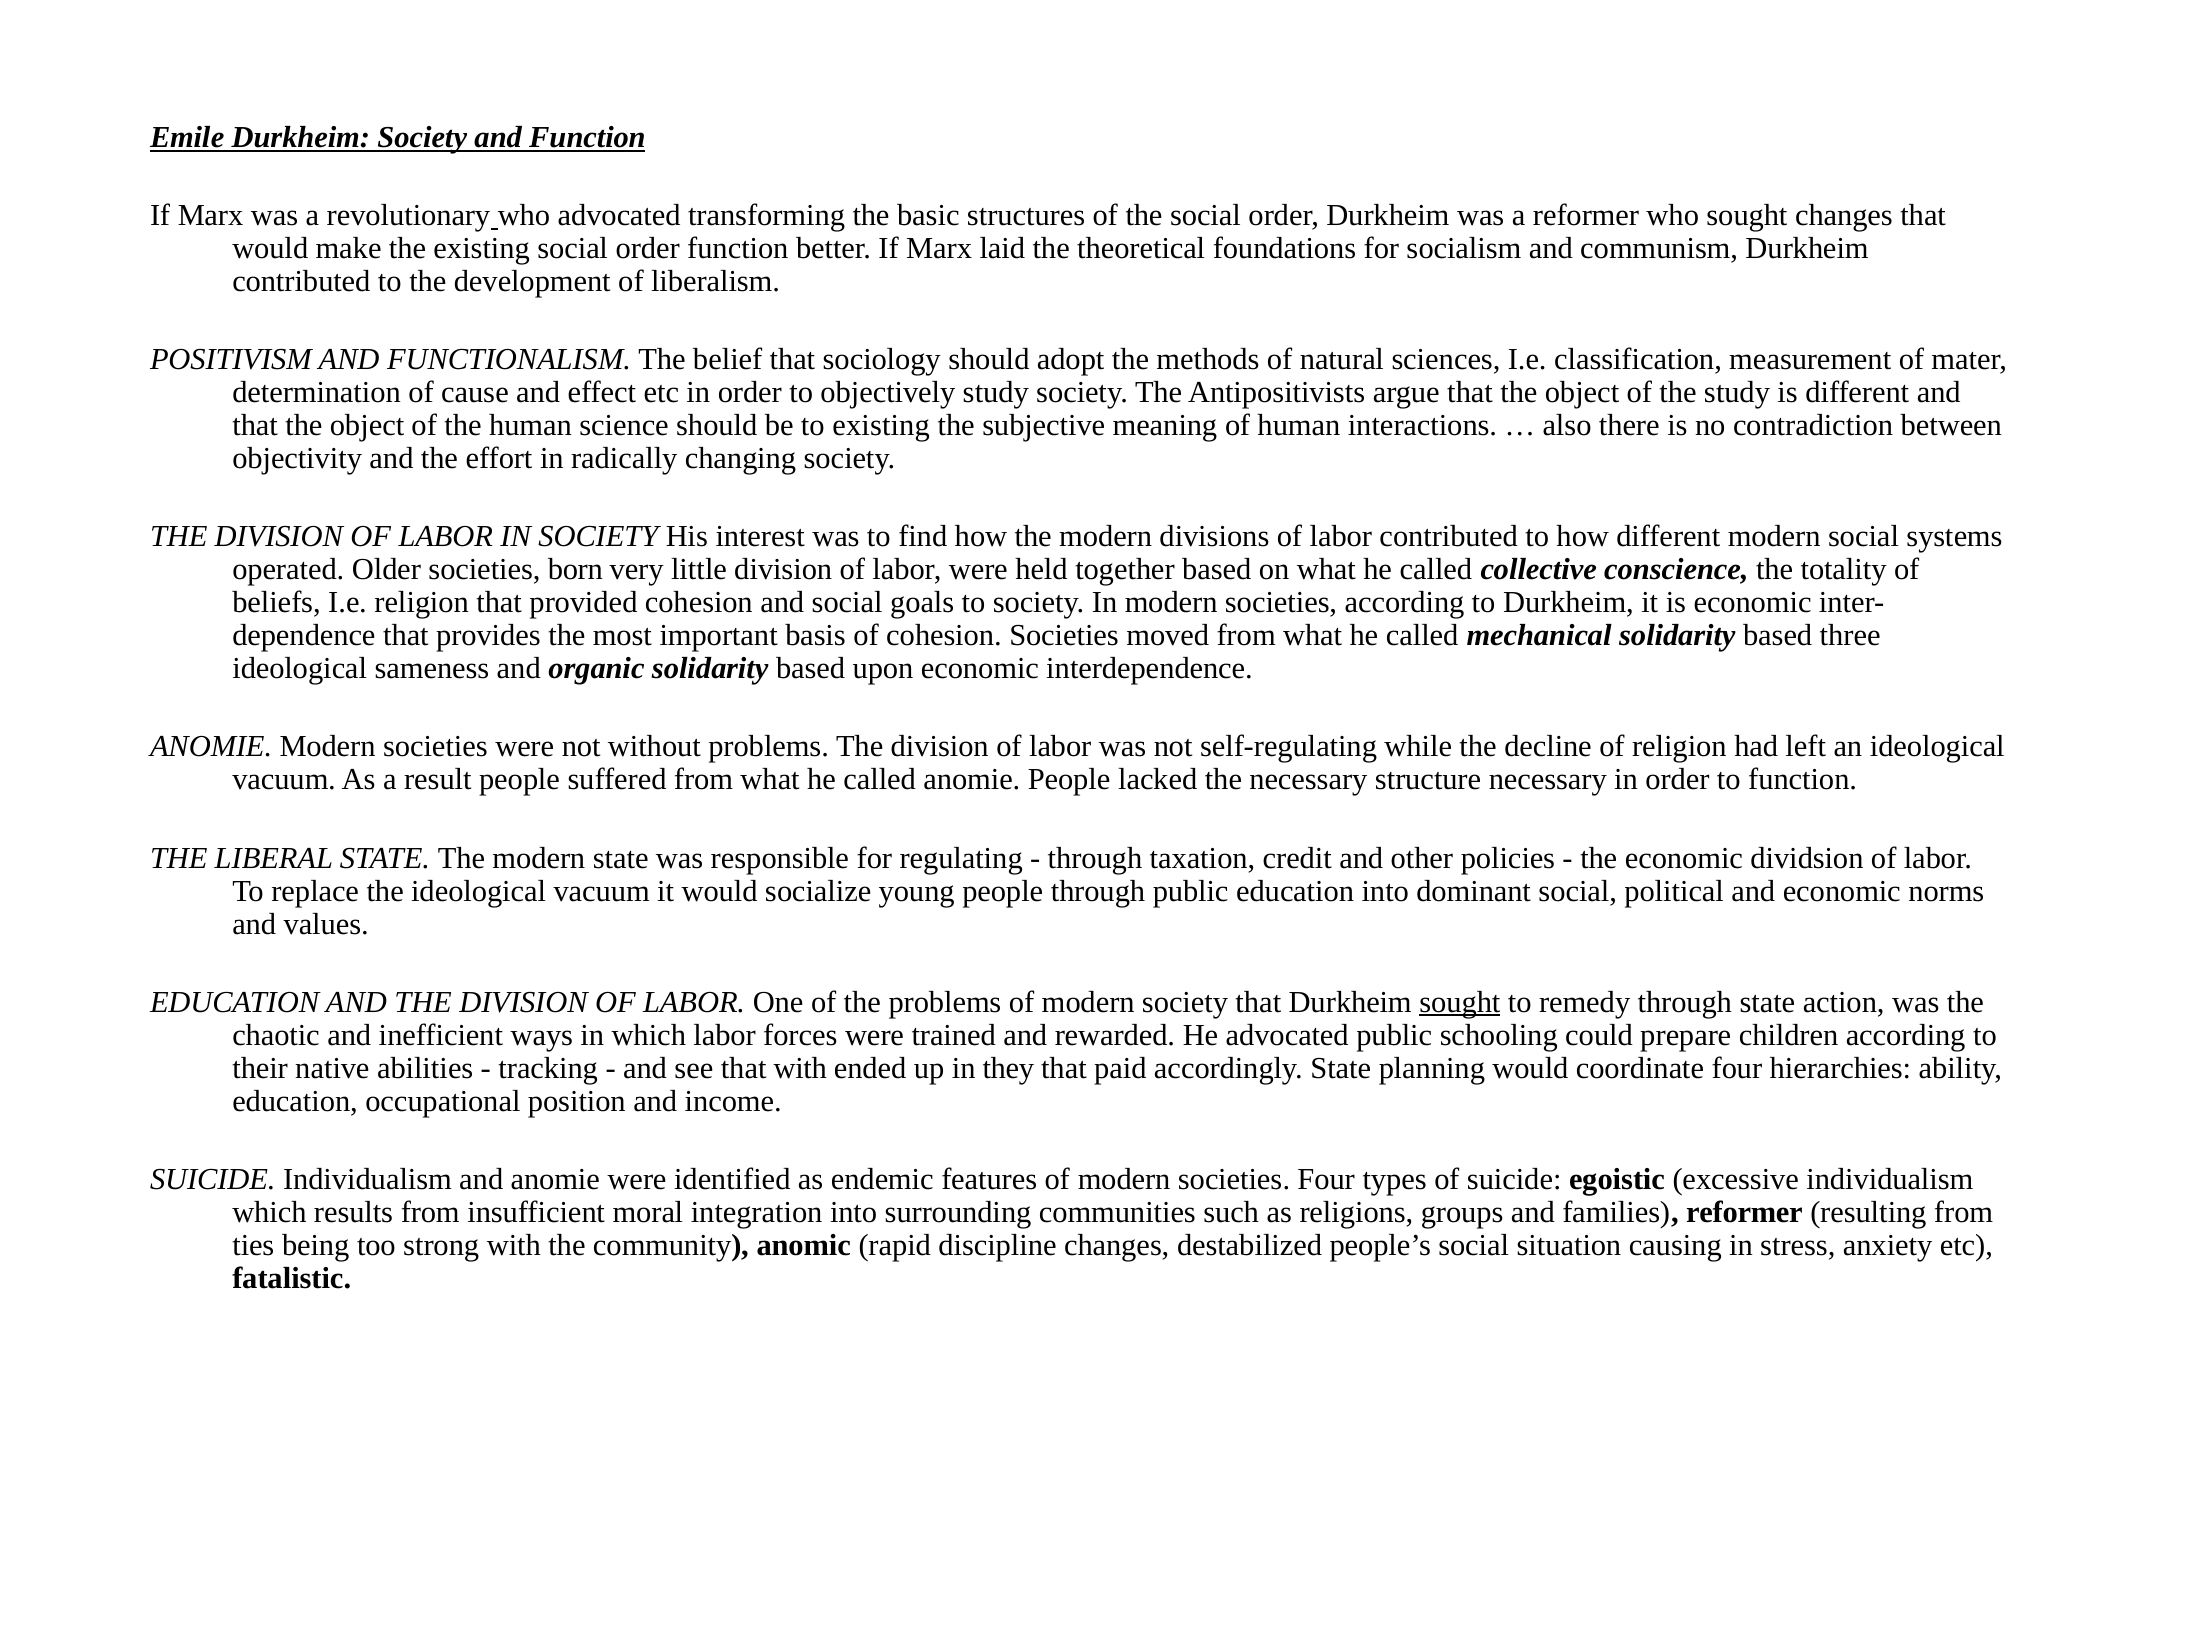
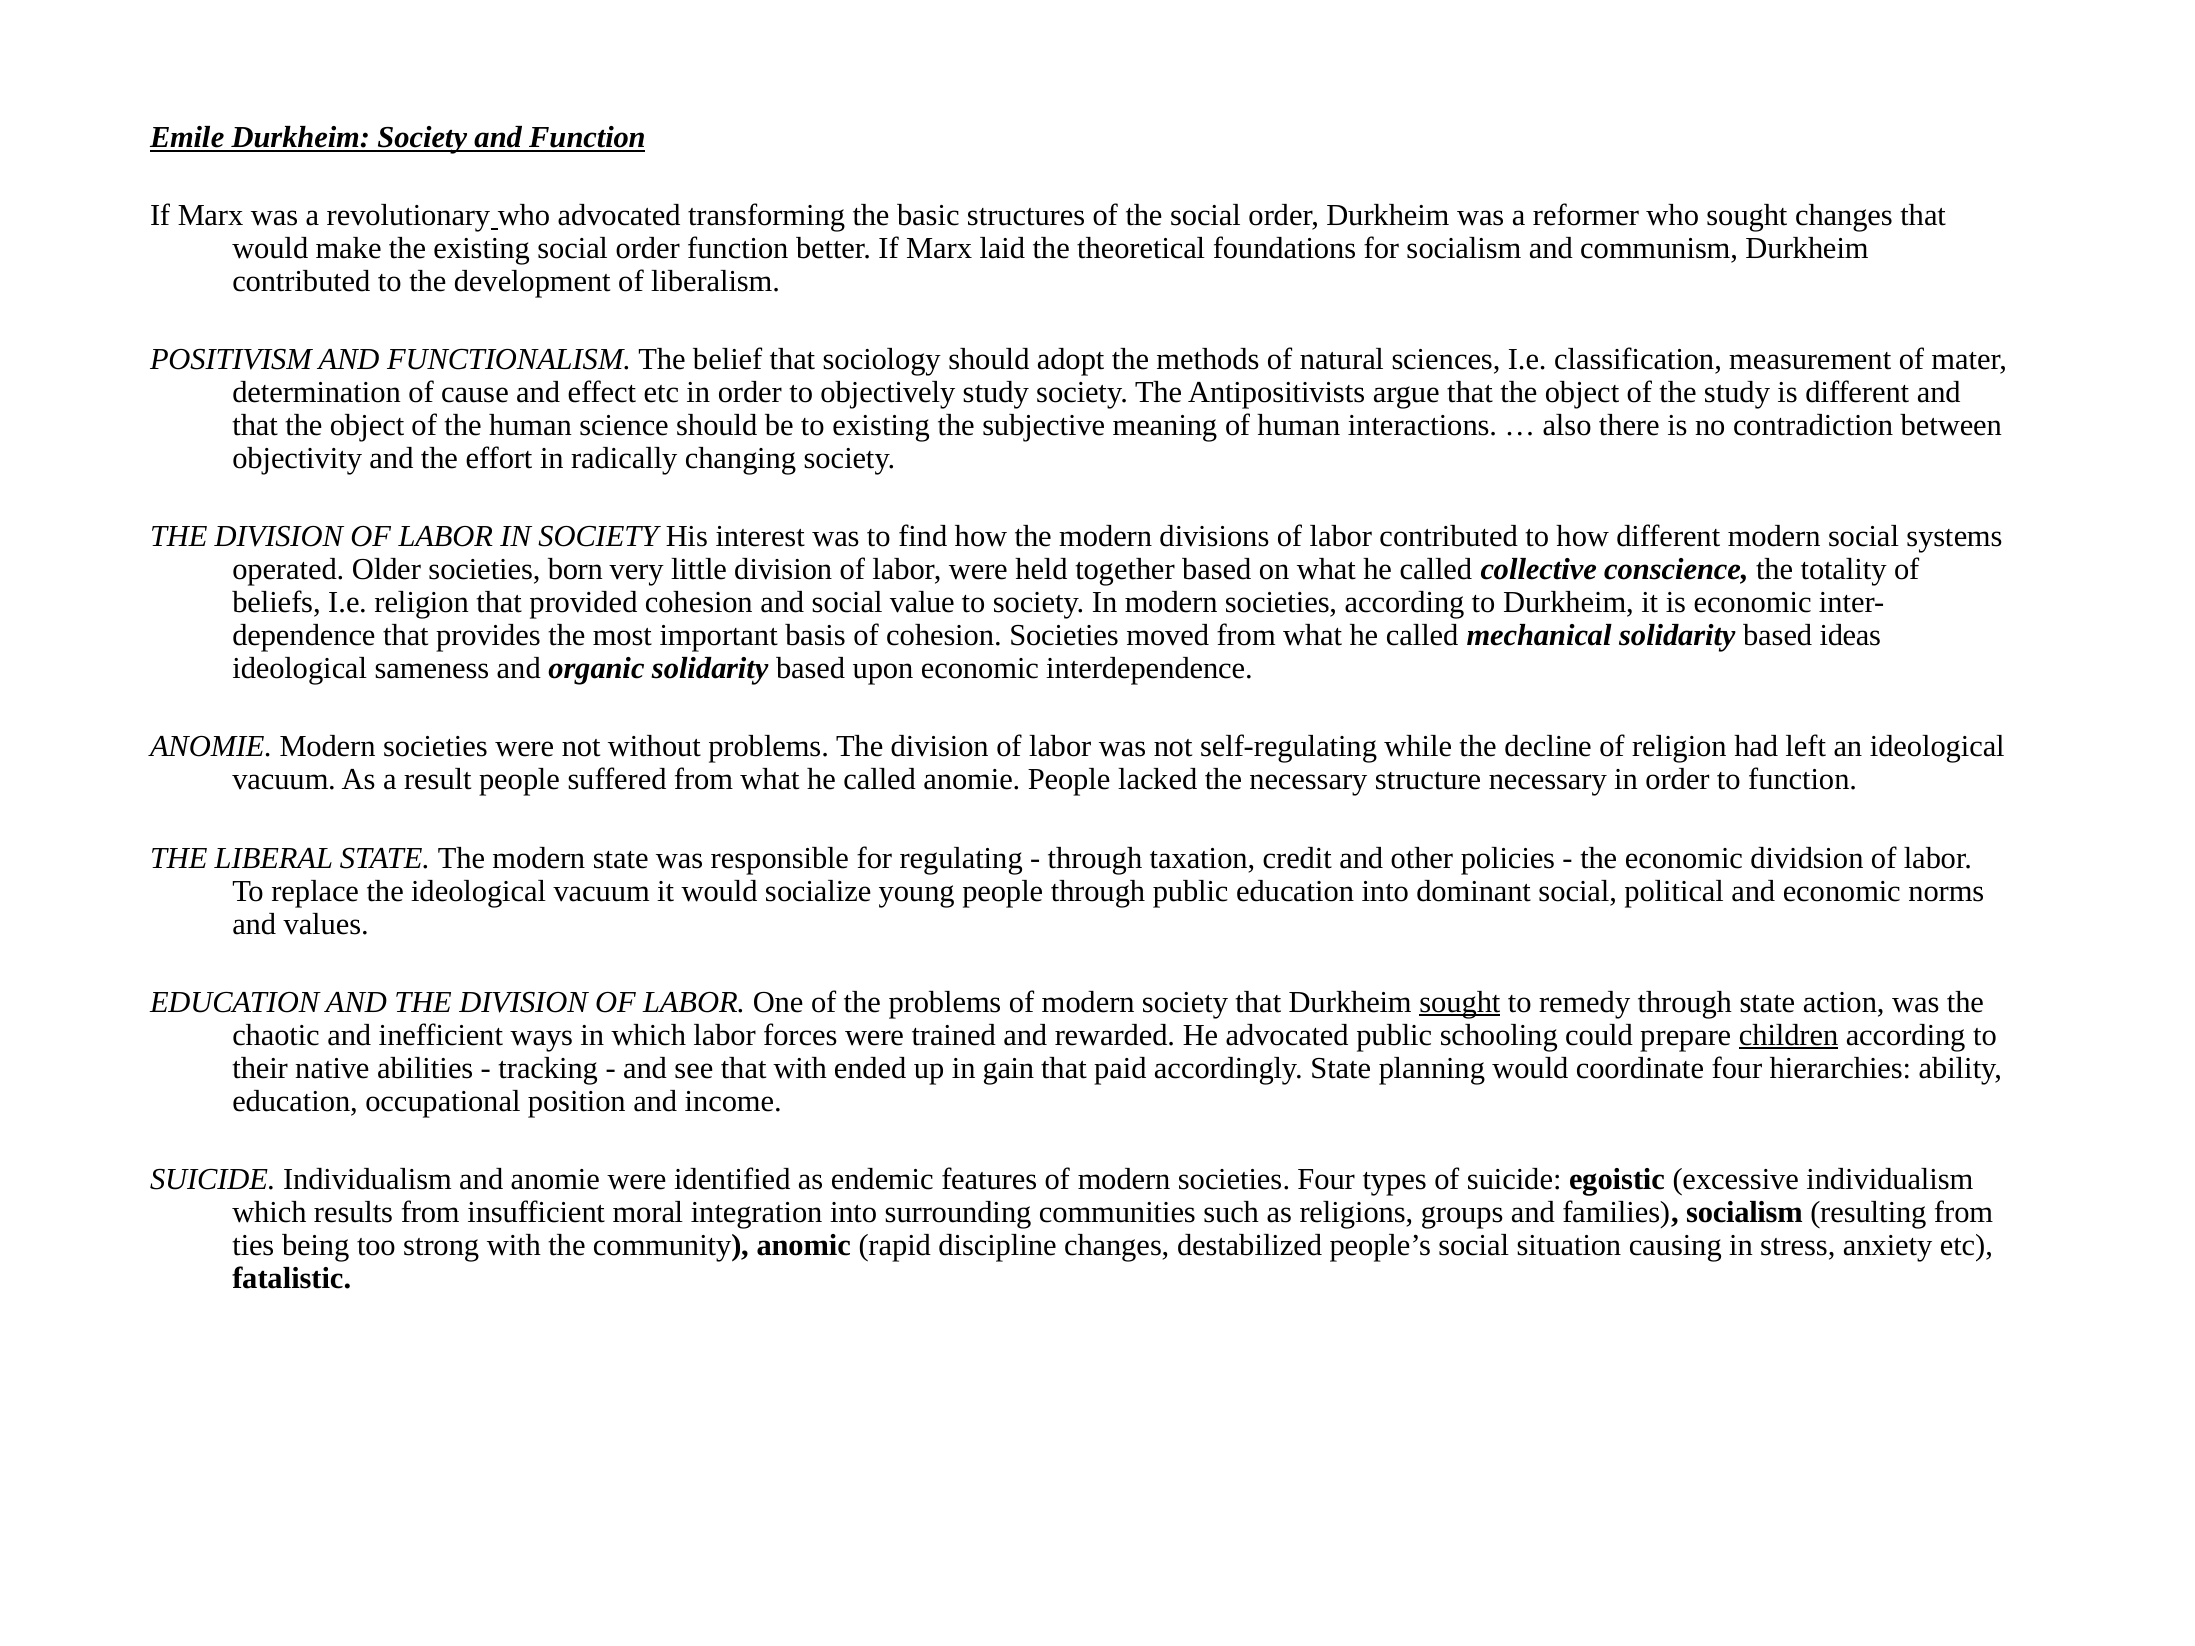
goals: goals -> value (922, 603)
three: three -> ideas (1850, 636)
children underline: none -> present (1789, 1035)
they: they -> gain (1008, 1068)
families reformer: reformer -> socialism (1744, 1213)
